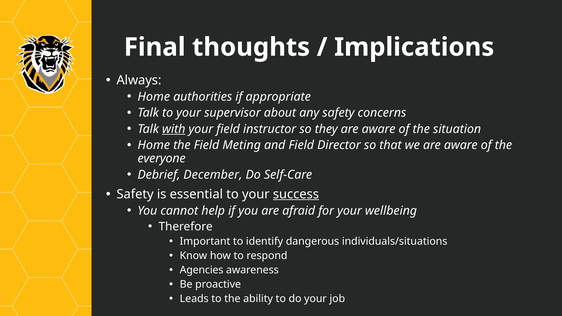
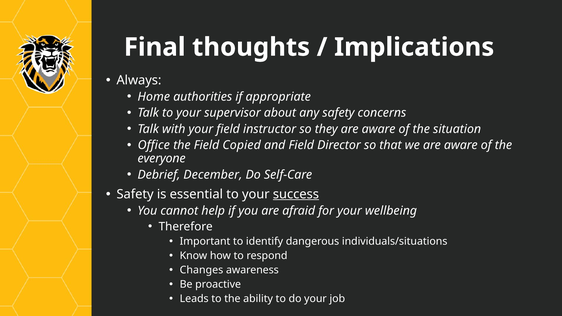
with underline: present -> none (174, 129)
Home: Home -> Office (154, 145)
Meting: Meting -> Copied (242, 145)
Agencies: Agencies -> Changes (201, 270)
